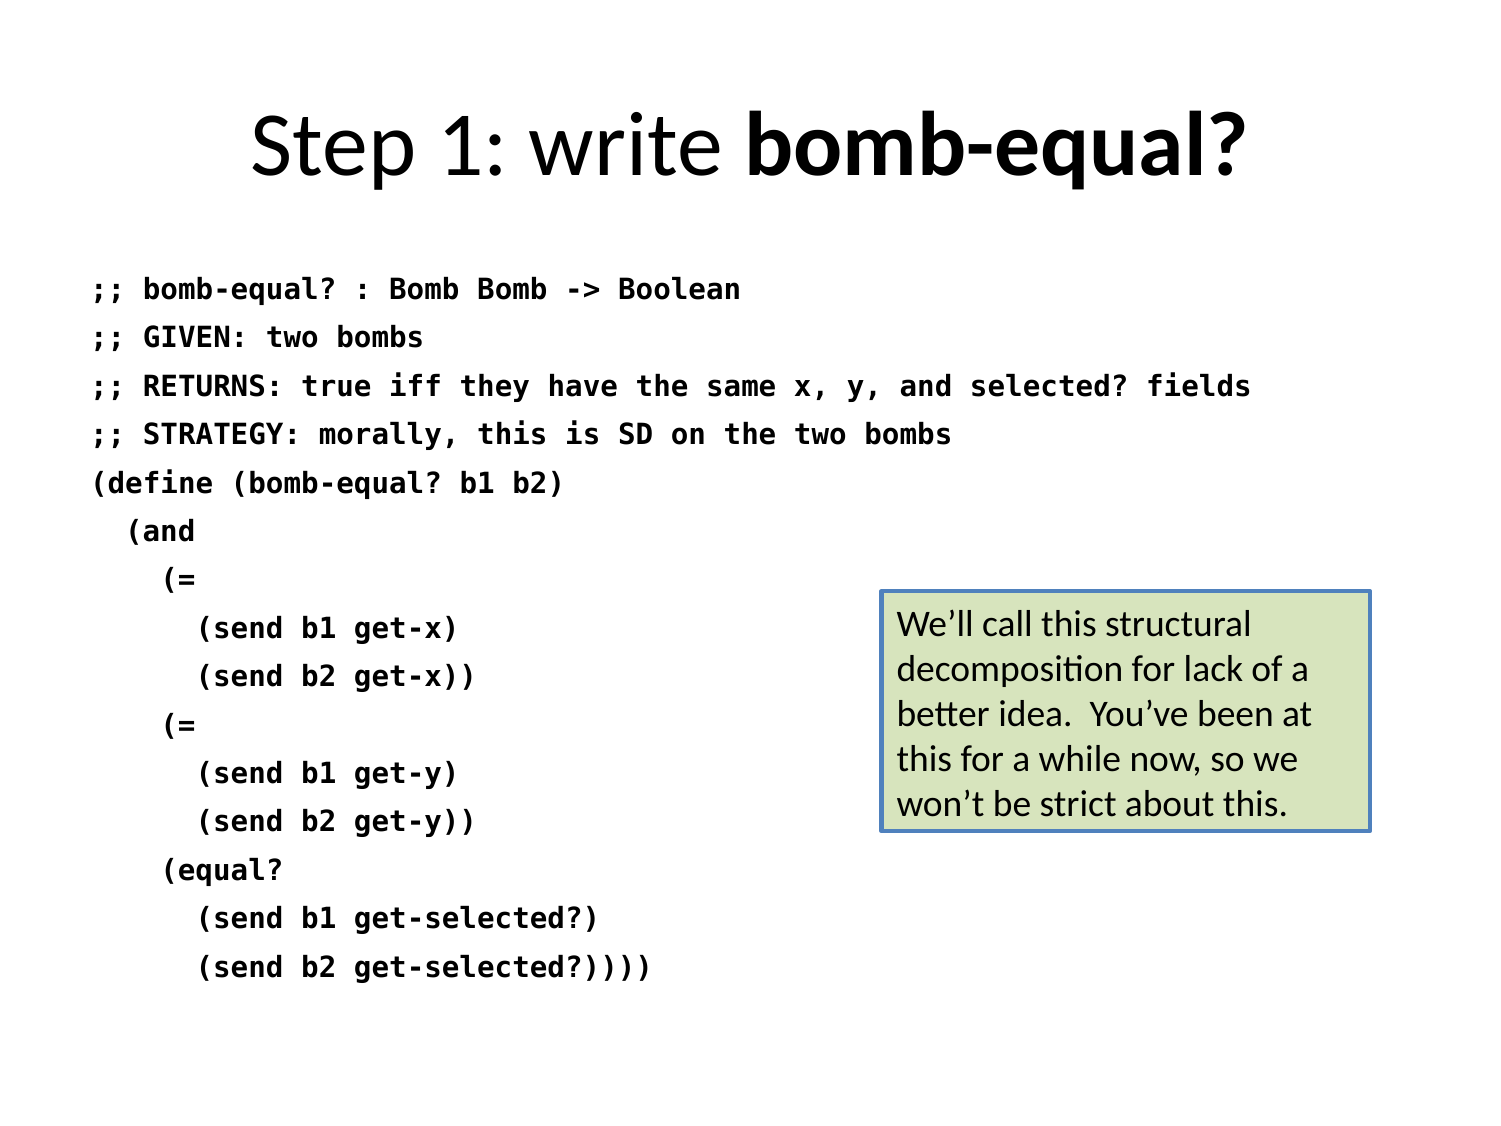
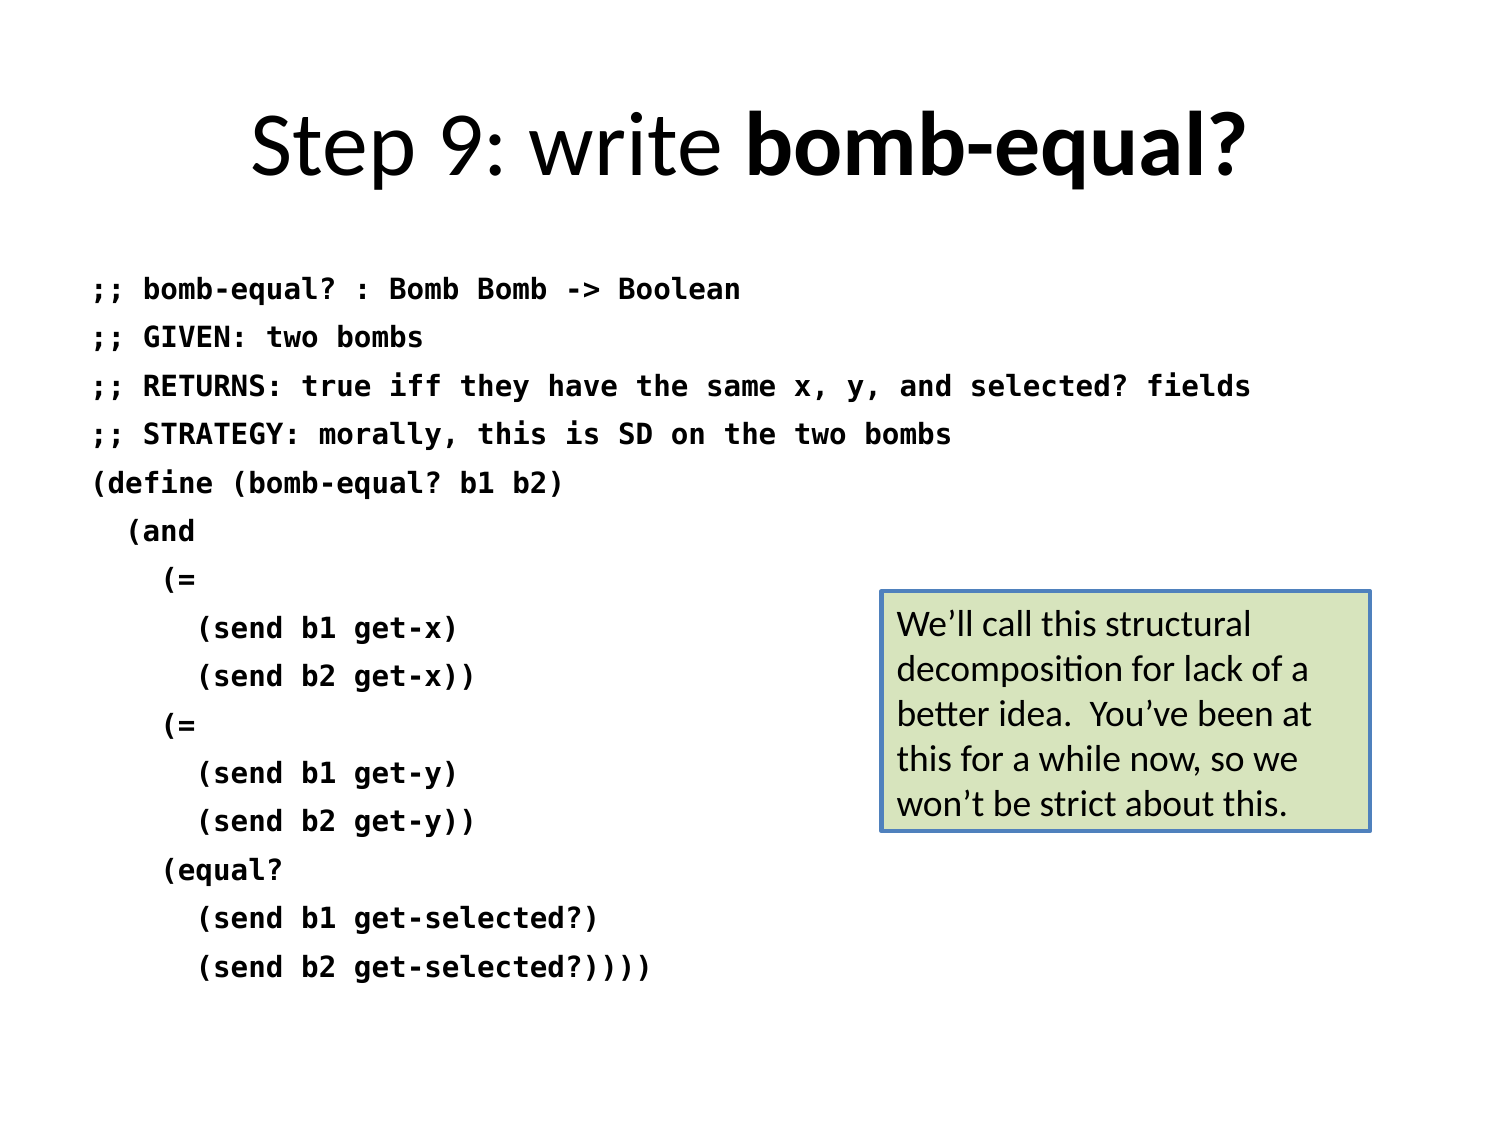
1: 1 -> 9 (473, 145)
